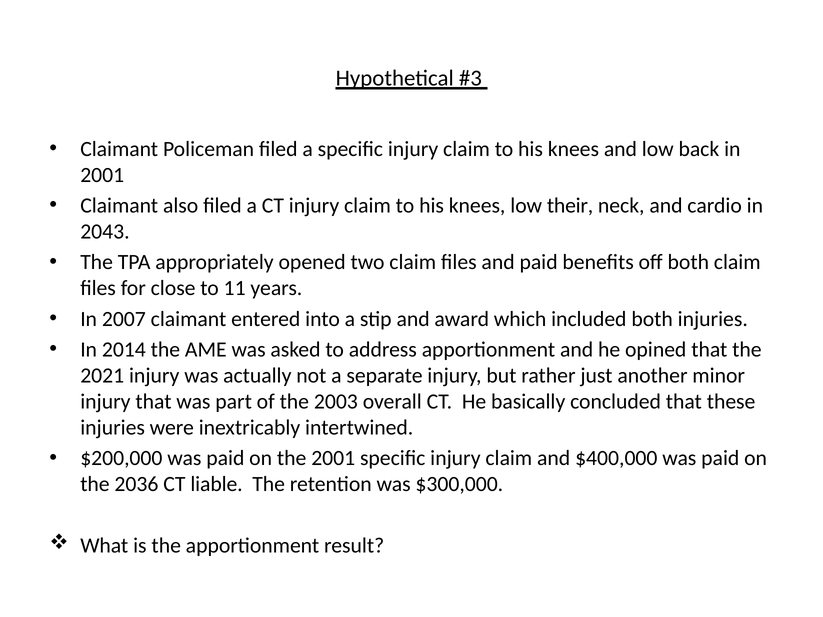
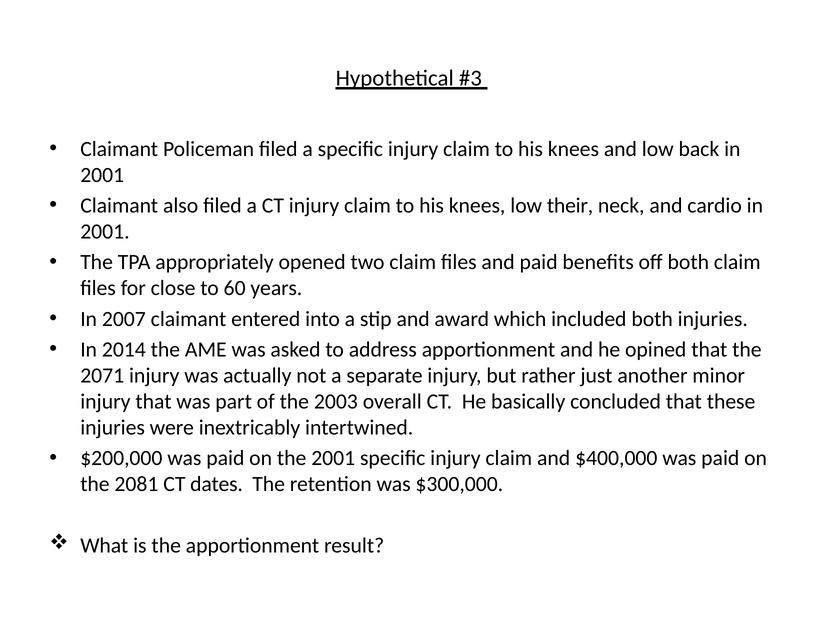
2043: 2043 -> 2001 (105, 232)
11: 11 -> 60 (235, 288)
2021: 2021 -> 2071 (102, 376)
2036: 2036 -> 2081 (136, 484)
liable: liable -> dates (217, 484)
